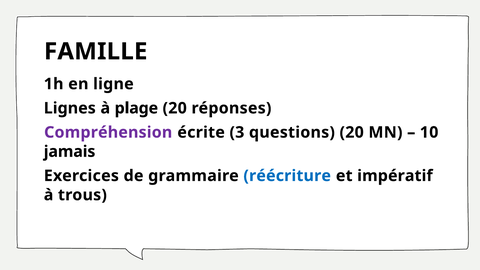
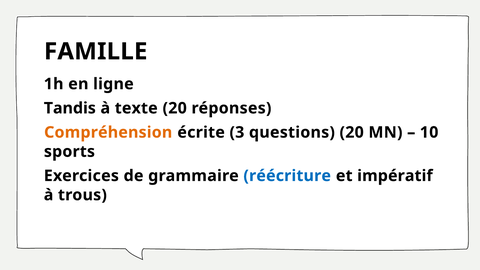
Lignes: Lignes -> Tandis (70, 108)
plage: plage -> texte (136, 108)
Compréhension colour: purple -> orange (108, 132)
jamais: jamais -> sports (69, 152)
